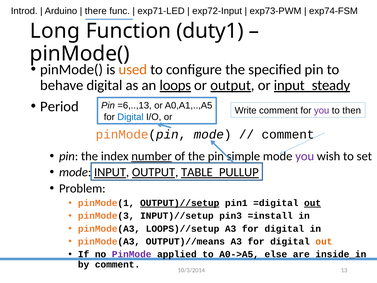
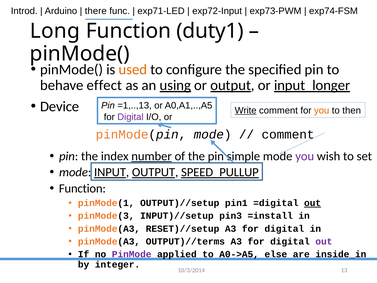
behave digital: digital -> effect (104, 85)
loops: loops -> using (175, 85)
input_steady: input_steady -> input_longer (312, 85)
Period: Period -> Device (60, 106)
=6,..,13: =6,..,13 -> =1,..,13 (135, 106)
Write underline: none -> present (246, 110)
you colour: purple -> orange (322, 110)
Digital colour: blue -> purple (130, 117)
TABLE_PULLUP: TABLE_PULLUP -> SPEED_PULLUP (220, 172)
Problem: Problem -> Function (82, 188)
OUTPUT)//setup underline: present -> none (180, 203)
LOOPS)//setup: LOOPS)//setup -> RESET)//setup (183, 228)
OUTPUT)//means: OUTPUT)//means -> OUTPUT)//terms (185, 241)
out colour: orange -> purple (324, 241)
by comment: comment -> integer (118, 264)
